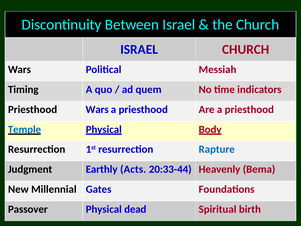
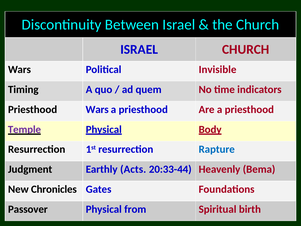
Messiah: Messiah -> Invisible (218, 69)
Temple colour: blue -> purple (24, 129)
Millennial: Millennial -> Chronicles (54, 189)
dead: dead -> from (135, 209)
